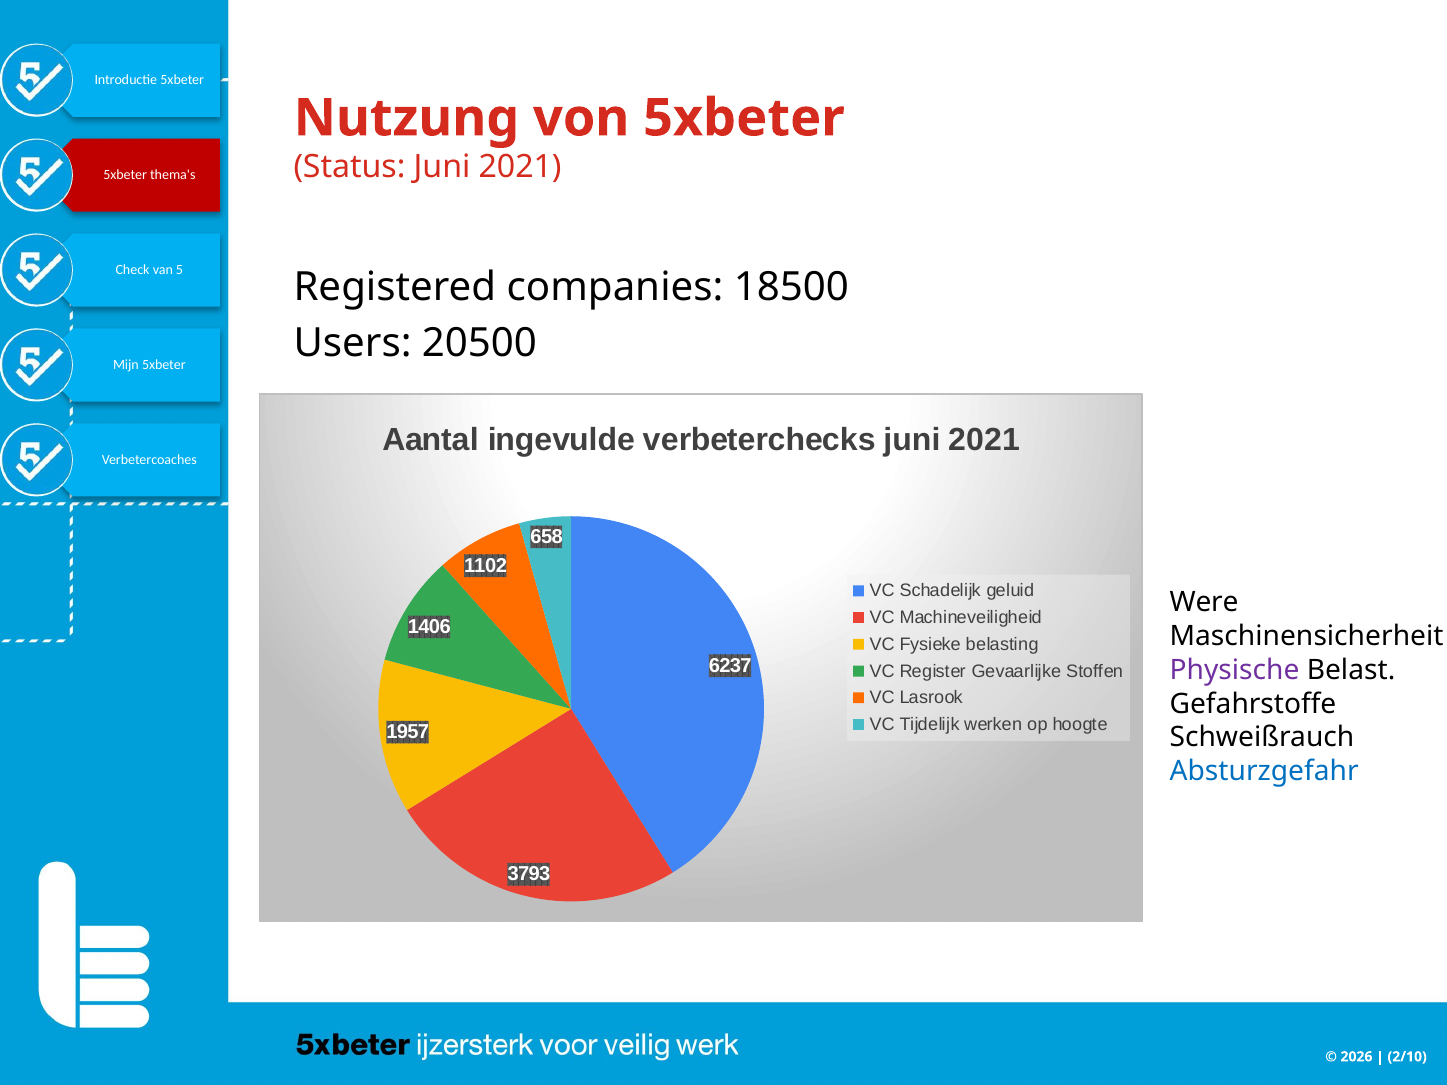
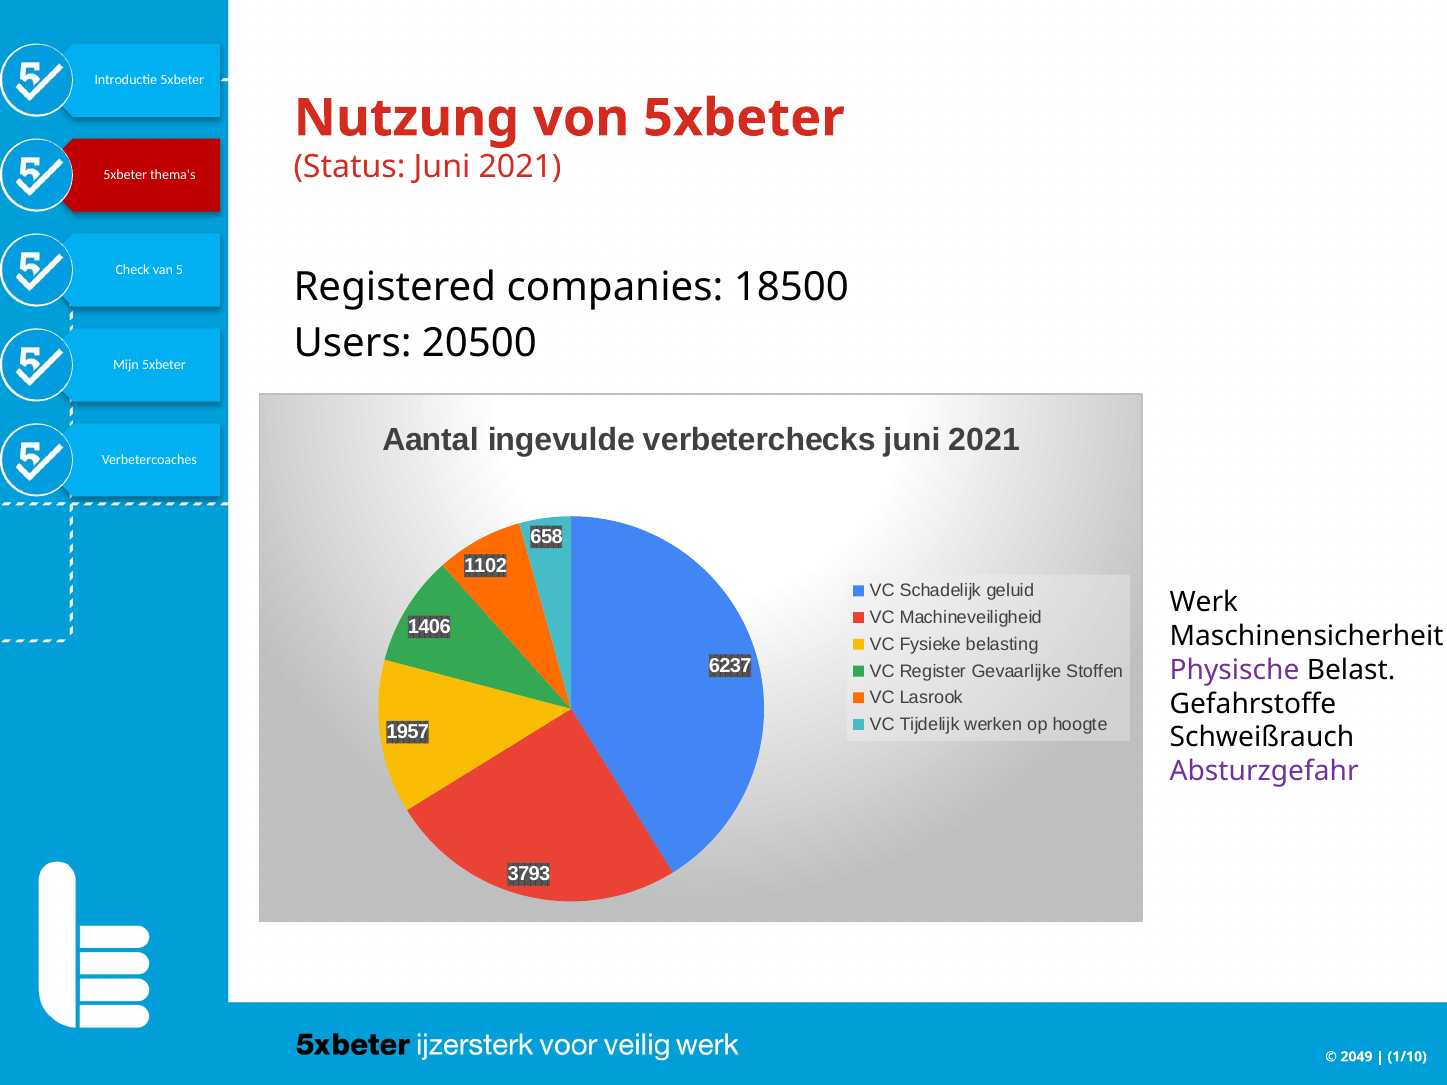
Were: Were -> Werk (1204, 603)
Absturzgefahr colour: blue -> purple (1264, 772)
2026: 2026 -> 2049 (1356, 1057)
2/10: 2/10 -> 1/10 (1407, 1057)
